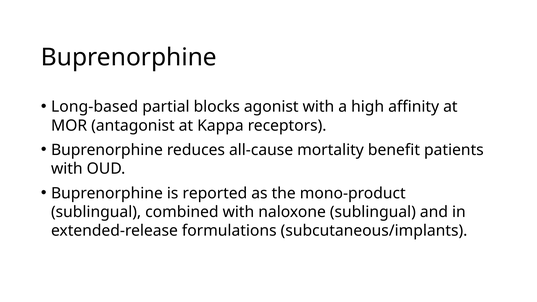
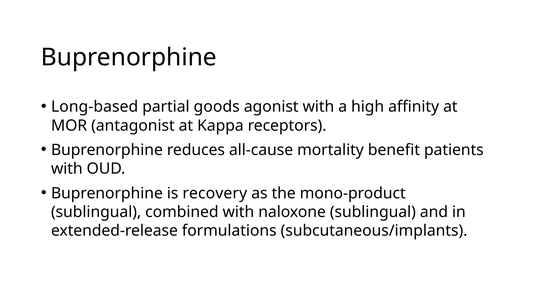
blocks: blocks -> goods (217, 107)
reported: reported -> recovery (215, 193)
